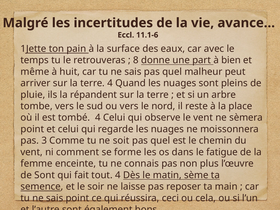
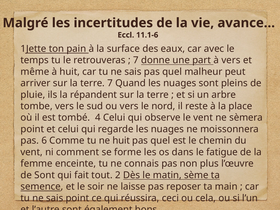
8: 8 -> 7 (136, 60)
à bien: bien -> vers (231, 60)
terre 4: 4 -> 7 (110, 83)
3: 3 -> 6 (44, 141)
ne soit: soit -> huit (121, 141)
tout 4: 4 -> 2 (118, 175)
